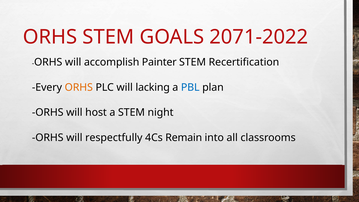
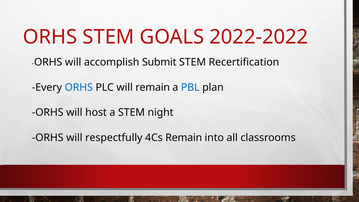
2071-2022: 2071-2022 -> 2022-2022 (259, 37)
Painter: Painter -> Submit (159, 62)
ORHS colour: orange -> blue (79, 87)
will lacking: lacking -> remain (153, 87)
